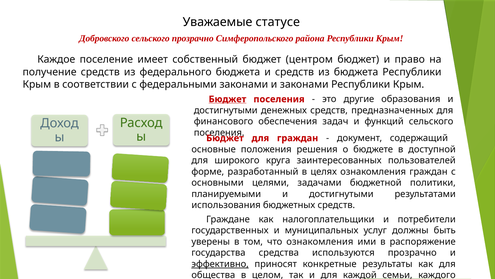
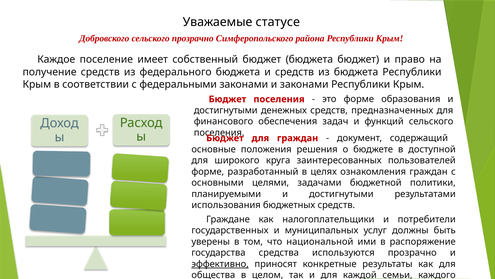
бюджет центром: центром -> бюджета (309, 59)
Бюджет underline: present -> none (227, 99)
это другие: другие -> форме (359, 99)
что ознакомления: ознакомления -> национальной (320, 241)
